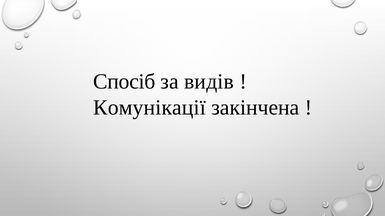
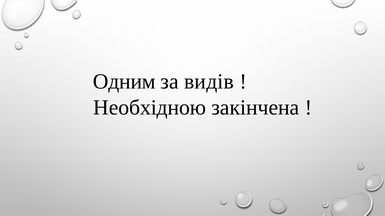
Спосіб: Спосіб -> Одним (124, 82)
Комунікації: Комунікації -> Необхідною (150, 108)
